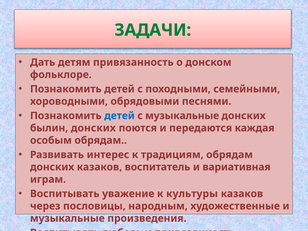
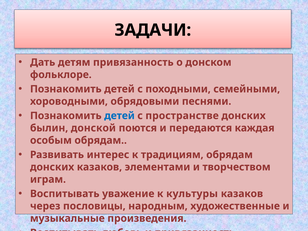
ЗАДАЧИ colour: green -> black (153, 30)
с музыкальные: музыкальные -> пространстве (182, 116)
былин донских: донских -> донской (93, 128)
воспитатель: воспитатель -> элементами (157, 167)
вариативная: вариативная -> творчеством (237, 167)
